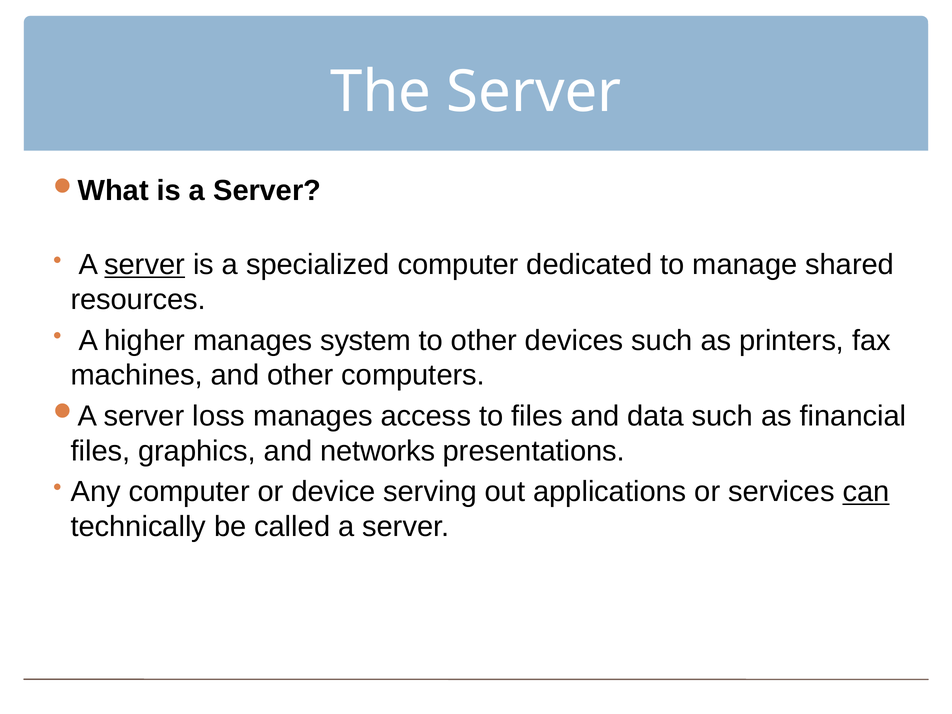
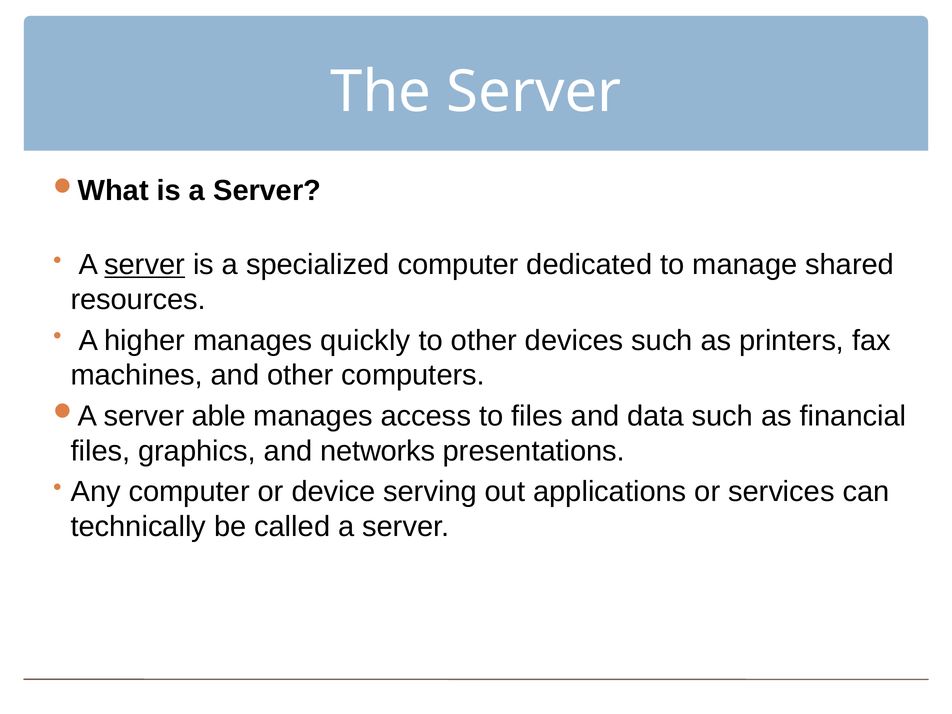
system: system -> quickly (365, 340)
loss: loss -> able (219, 416)
can underline: present -> none (866, 492)
